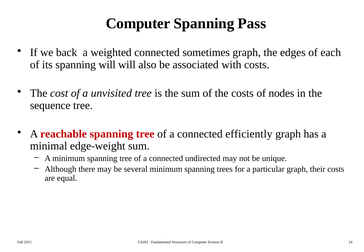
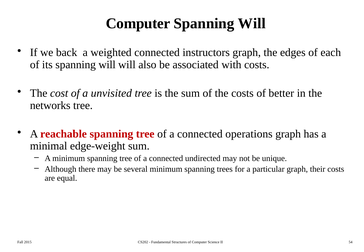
Pass: Pass -> Will (252, 23)
sometimes: sometimes -> instructors (206, 52)
nodes: nodes -> better (281, 93)
sequence: sequence -> networks (50, 105)
efficiently: efficiently -> operations (249, 134)
